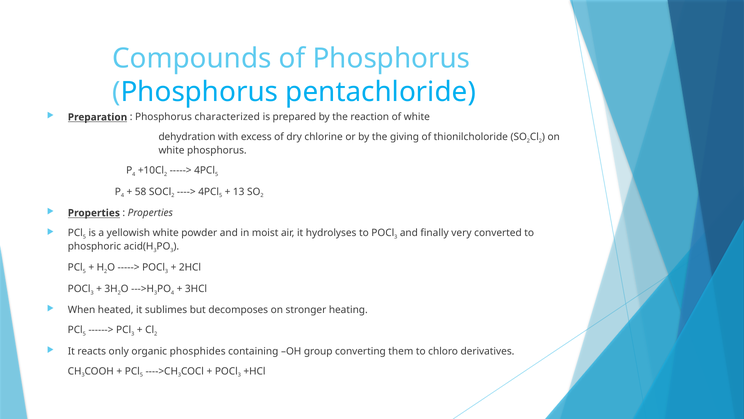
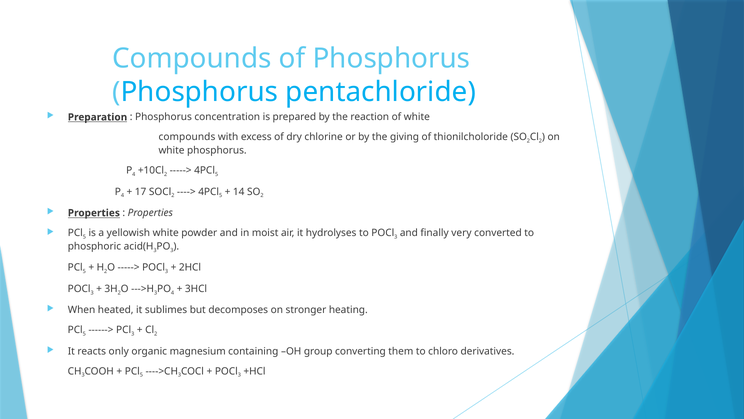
characterized: characterized -> concentration (227, 117)
dehydration: dehydration -> compounds (187, 137)
58: 58 -> 17 (141, 191)
13: 13 -> 14 (239, 191)
phosphides: phosphides -> magnesium (198, 351)
